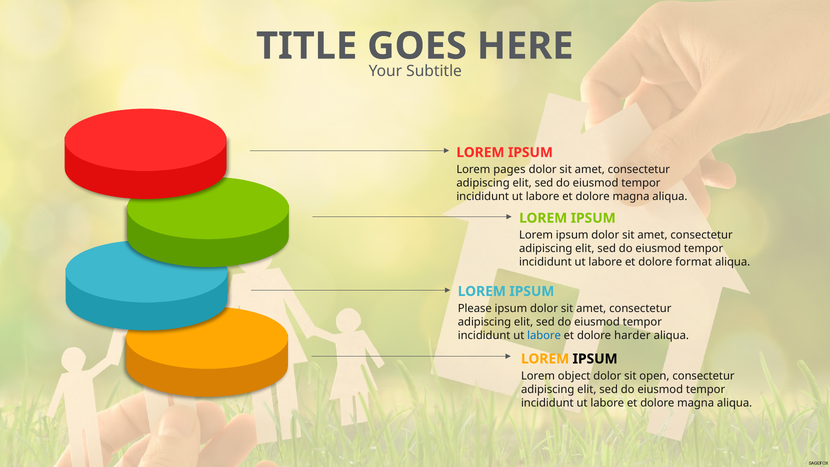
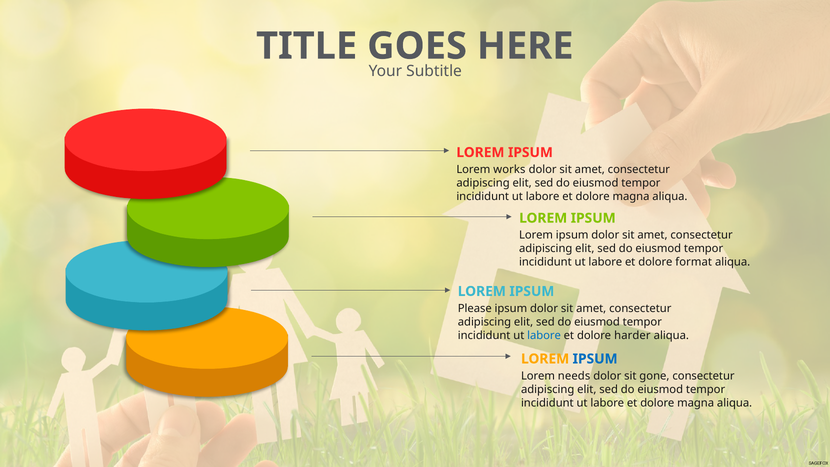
pages: pages -> works (509, 170)
IPSUM colour: black -> blue (595, 359)
object: object -> needs (574, 376)
open: open -> gone (654, 376)
